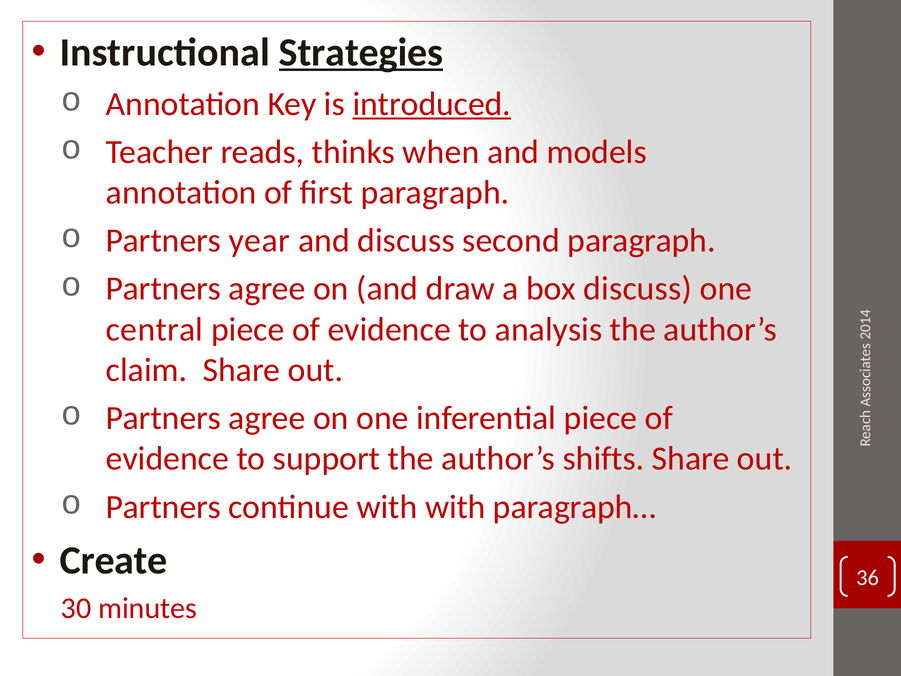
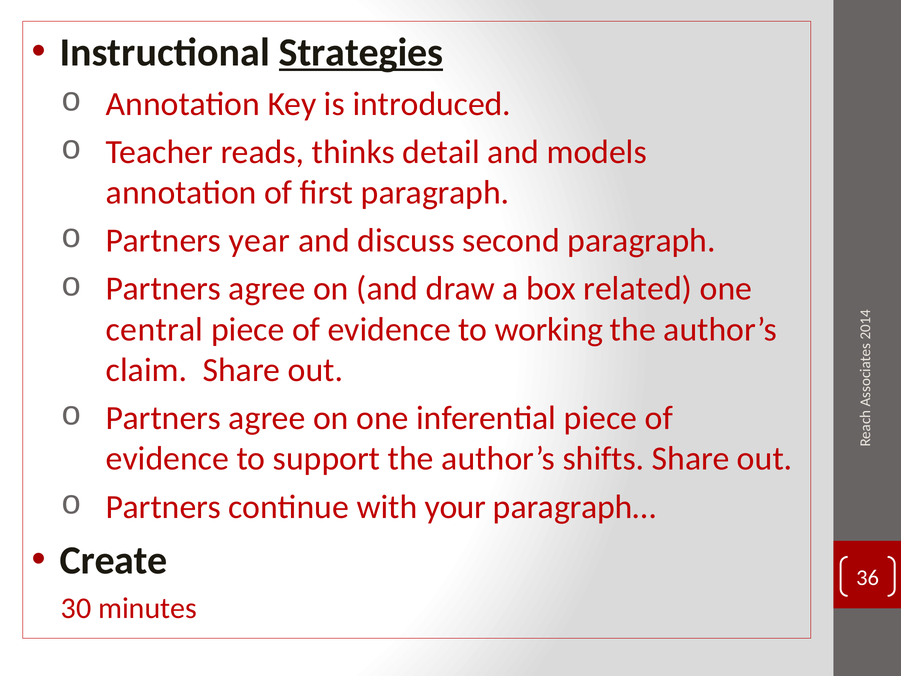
introduced underline: present -> none (432, 104)
when: when -> detail (441, 152)
box discuss: discuss -> related (638, 289)
analysis: analysis -> working (549, 329)
with with: with -> your (455, 507)
